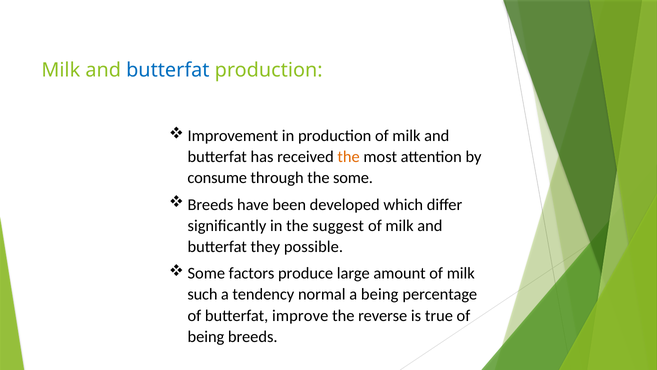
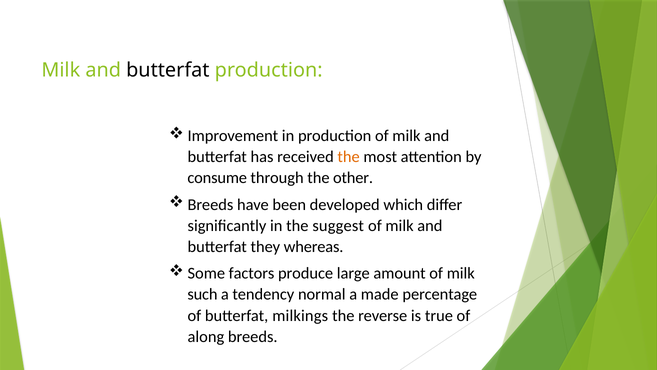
butterfat colour: blue -> black (168, 70)
the some: some -> other (353, 178)
possible: possible -> whereas (314, 247)
a being: being -> made (380, 294)
improve: improve -> milkings (300, 315)
being: being -> along (206, 336)
